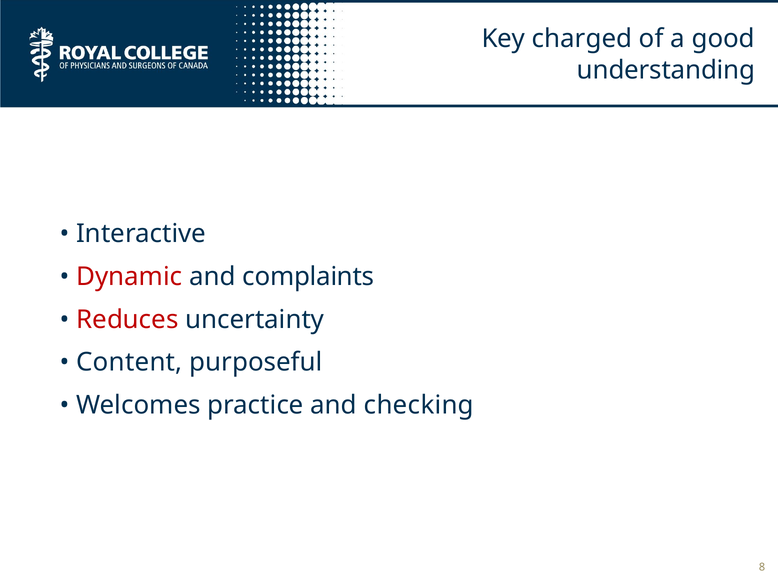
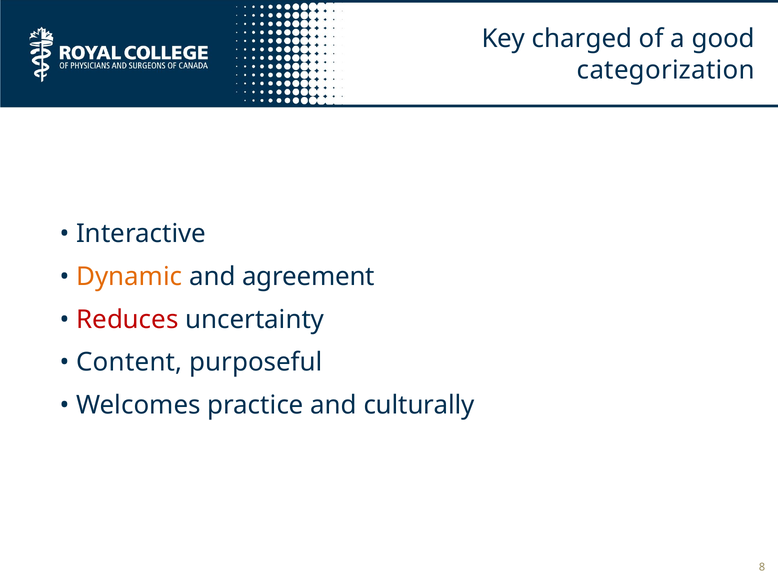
understanding: understanding -> categorization (666, 70)
Dynamic colour: red -> orange (129, 276)
complaints: complaints -> agreement (308, 276)
checking: checking -> culturally (419, 405)
